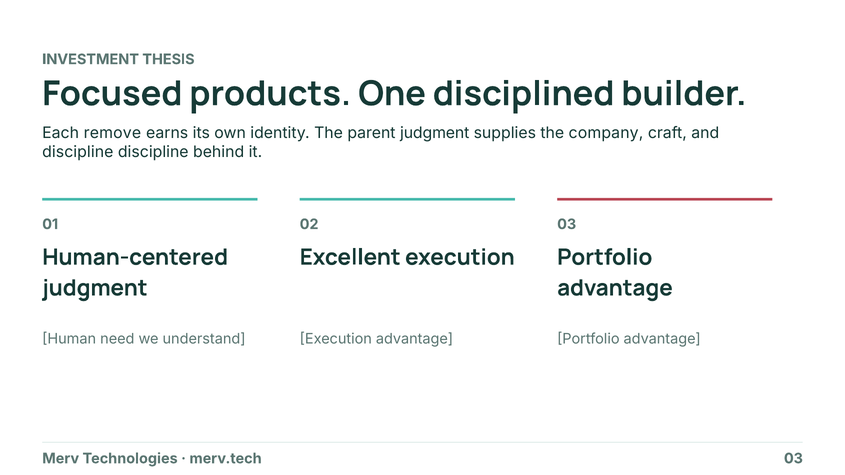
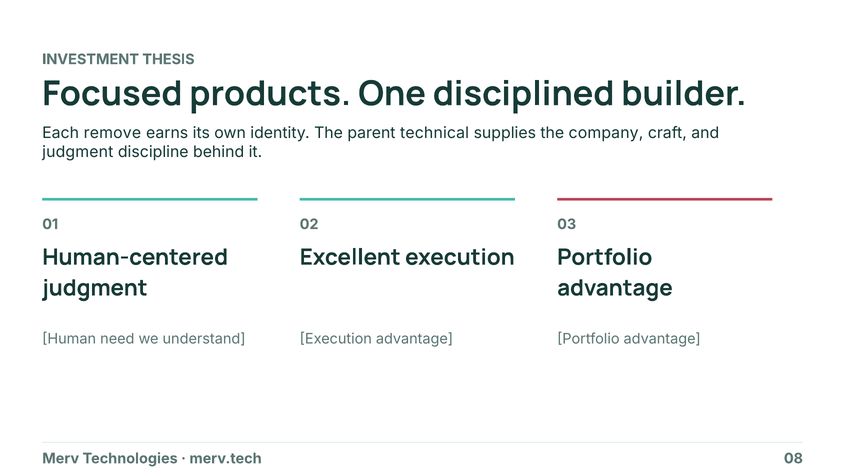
parent judgment: judgment -> technical (435, 133)
discipline: discipline -> judgment (78, 152)
merv.tech 03: 03 -> 08 (793, 459)
